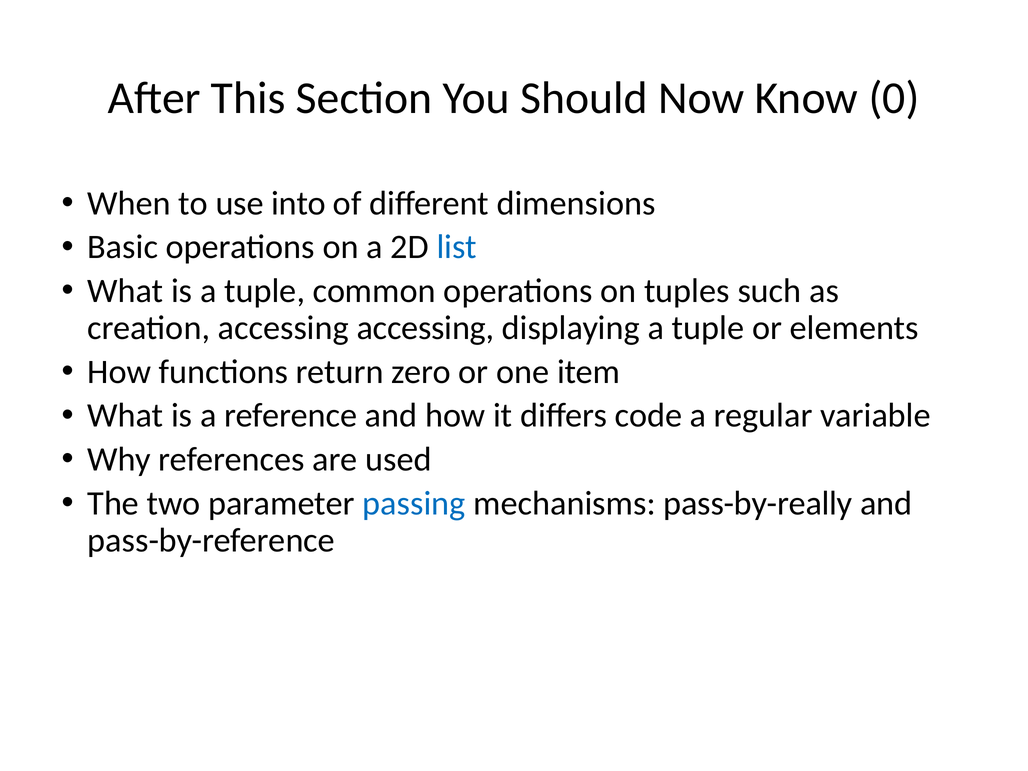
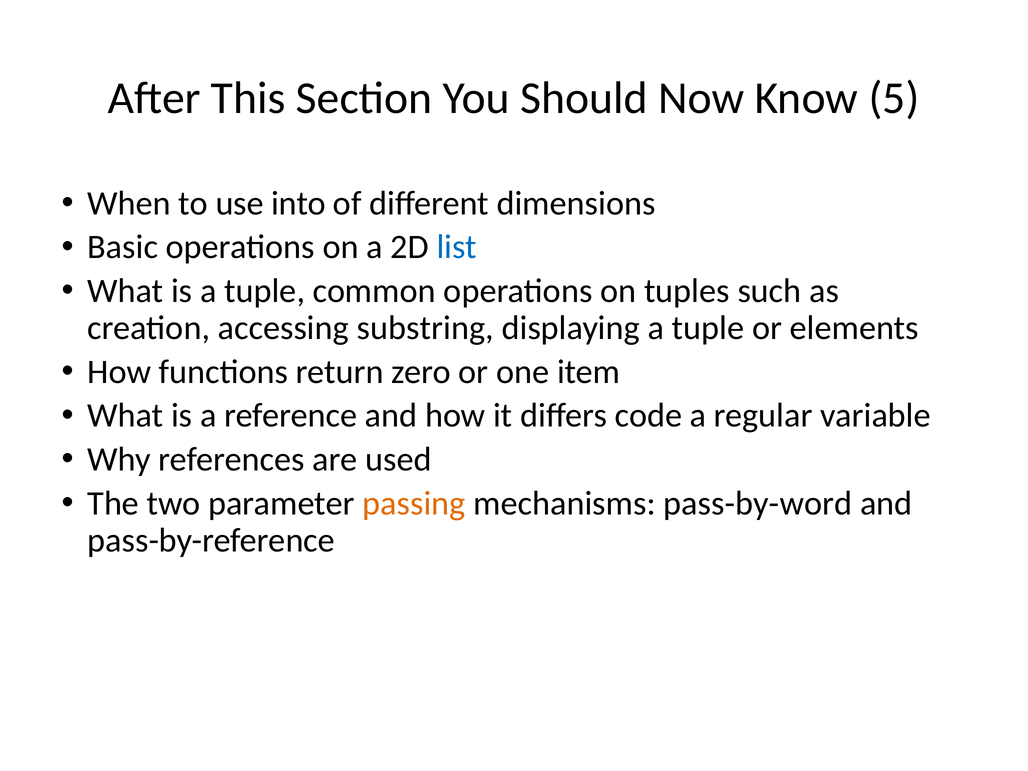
0: 0 -> 5 (894, 98)
accessing accessing: accessing -> substring (425, 328)
passing colour: blue -> orange (414, 503)
pass-by-really: pass-by-really -> pass-by-word (758, 503)
